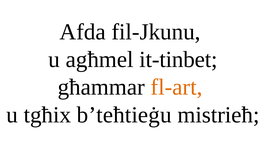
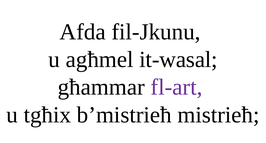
it-tinbet: it-tinbet -> it-wasal (178, 60)
fl-art colour: orange -> purple (177, 87)
b’teħtieġu: b’teħtieġu -> b’mistrieħ (124, 115)
